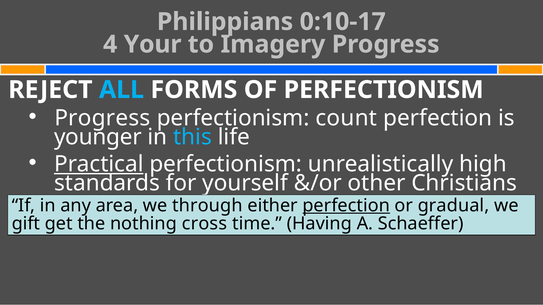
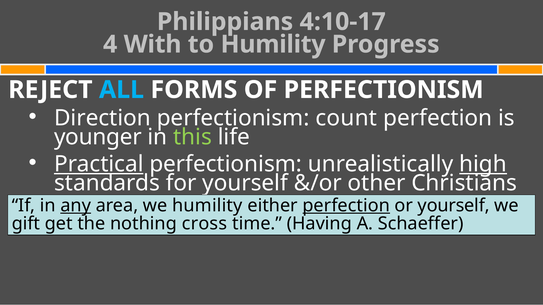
0:10-17: 0:10-17 -> 4:10-17 (343, 22)
Your: Your -> With (153, 44)
to Imagery: Imagery -> Humility (273, 44)
Progress: Progress -> Direction (102, 118)
this colour: light blue -> light green (192, 137)
high underline: none -> present (483, 164)
any underline: none -> present (76, 206)
we through: through -> humility (207, 206)
or gradual: gradual -> yourself (454, 206)
